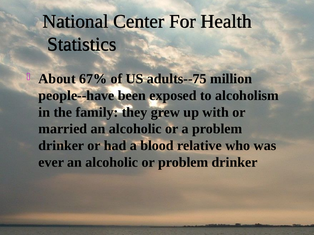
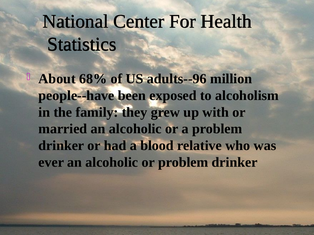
67%: 67% -> 68% (93, 79)
adults--75: adults--75 -> adults--96 (177, 79)
